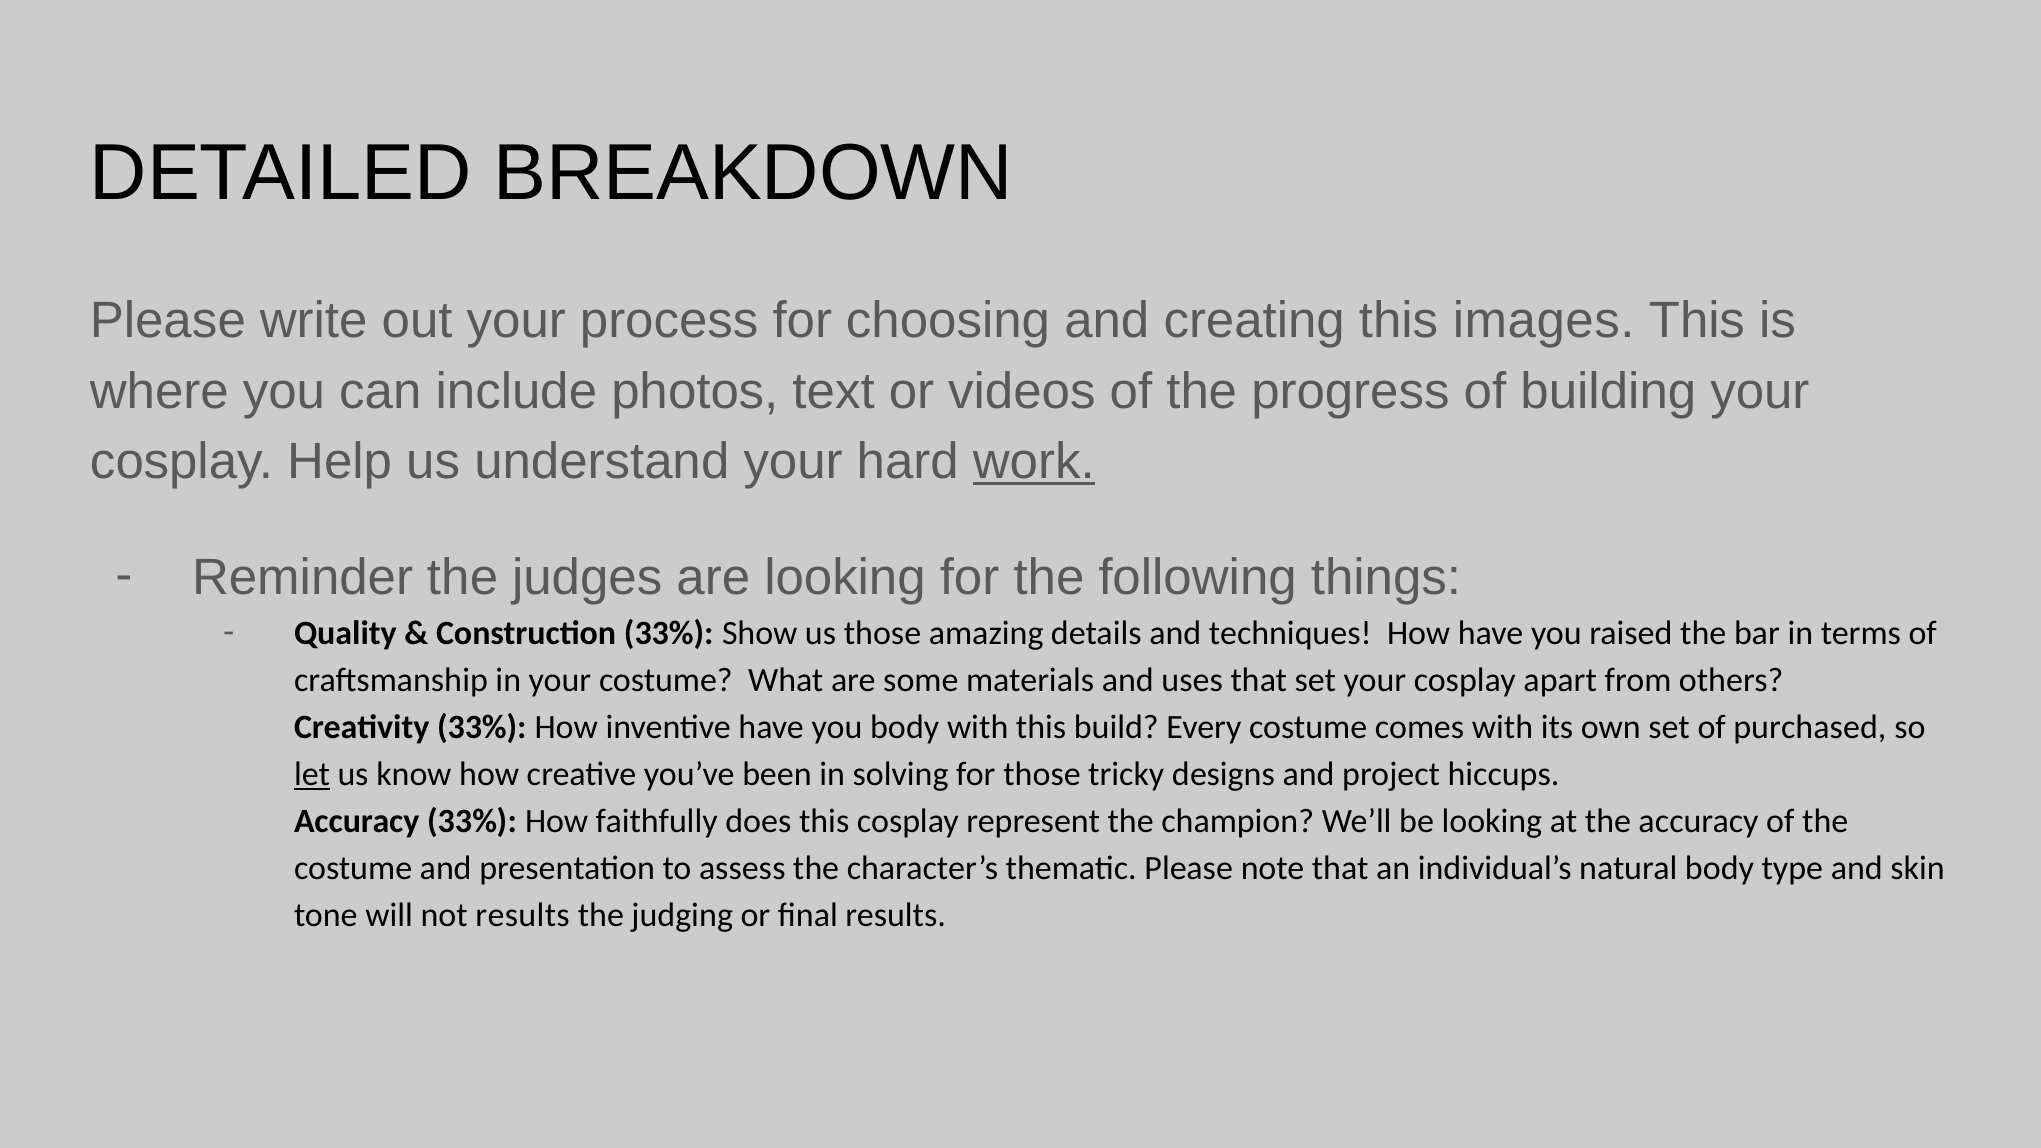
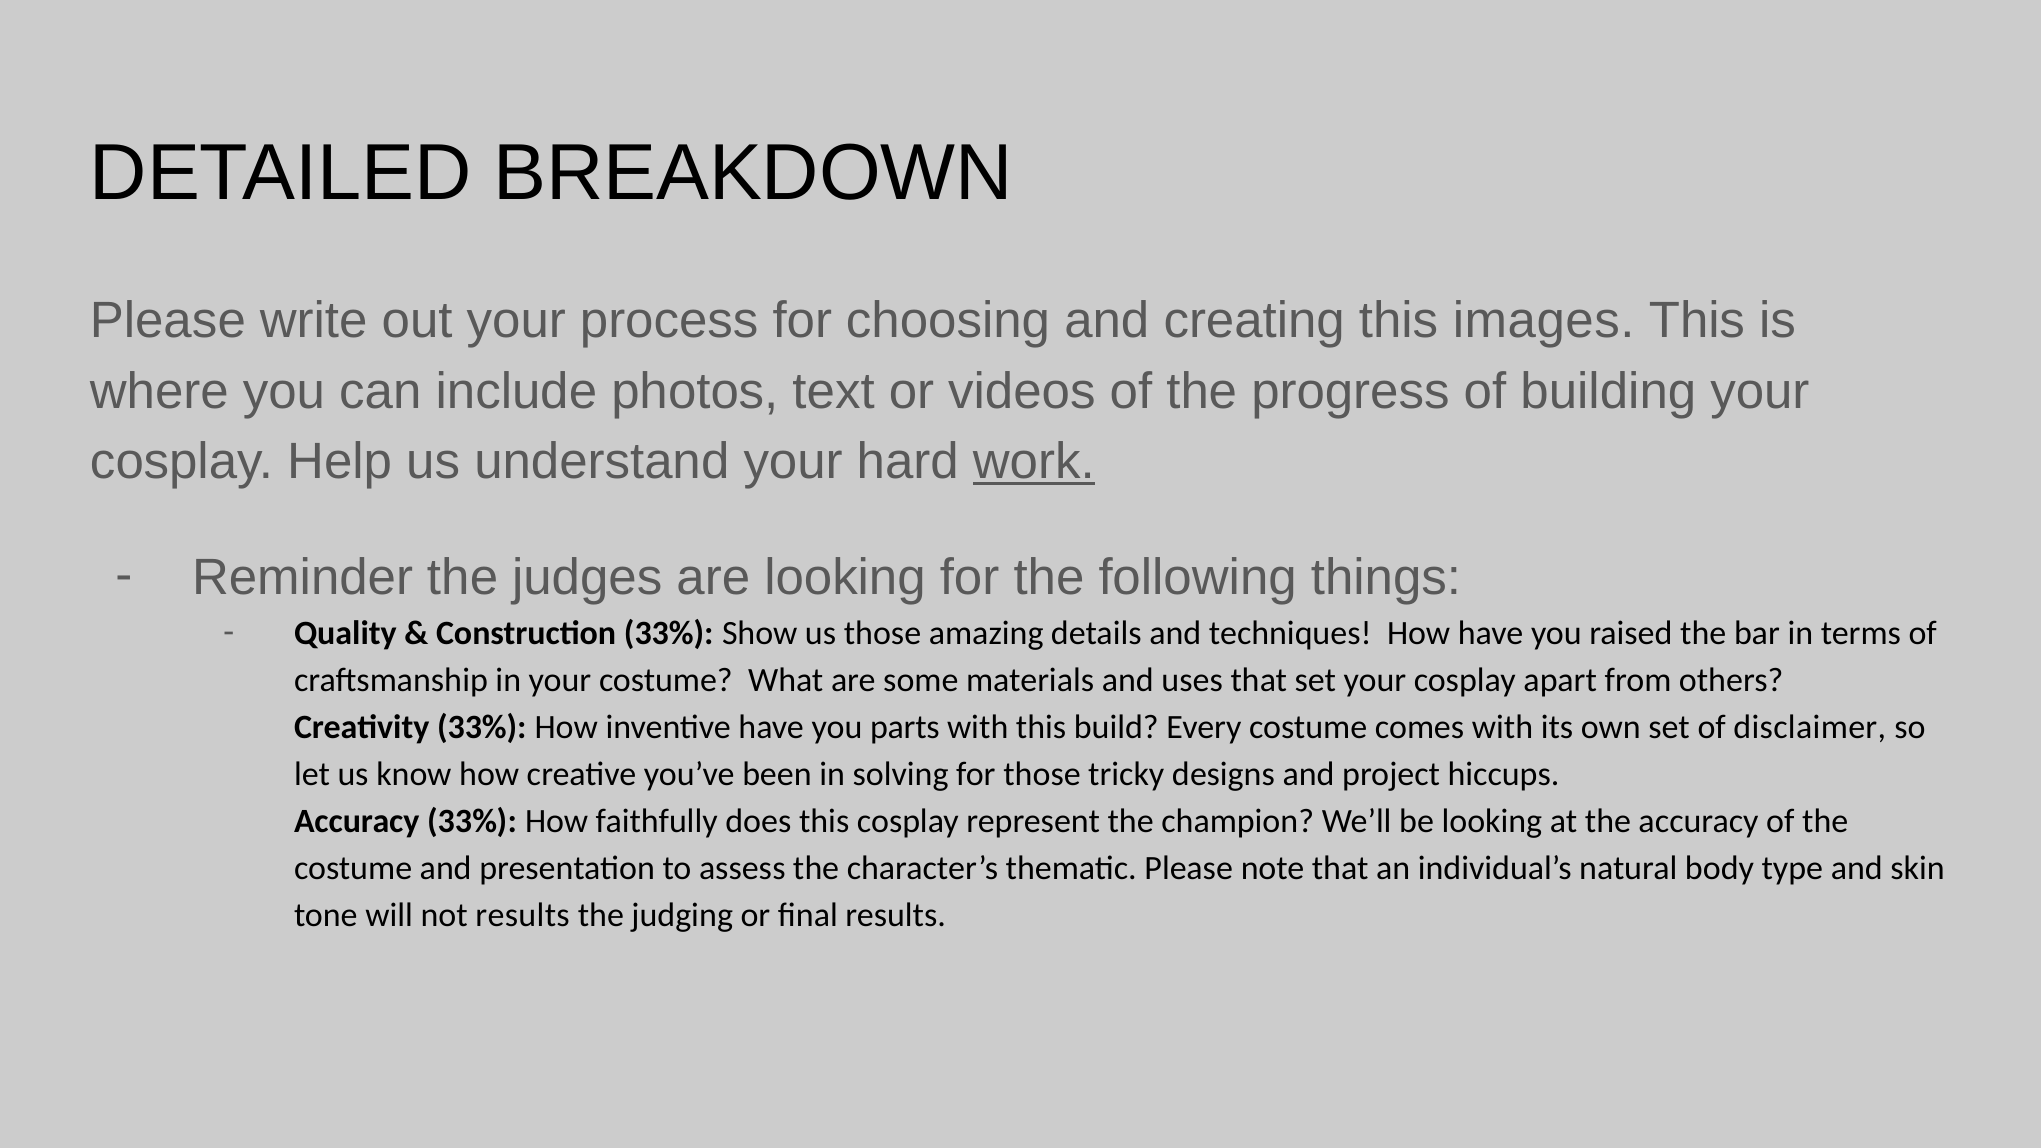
you body: body -> parts (905, 727)
purchased: purchased -> disclaimer (1810, 727)
let underline: present -> none (312, 774)
